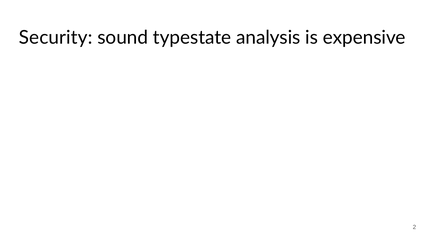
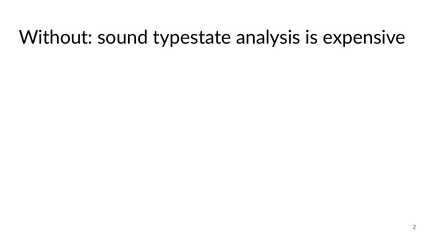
Security: Security -> Without (56, 38)
